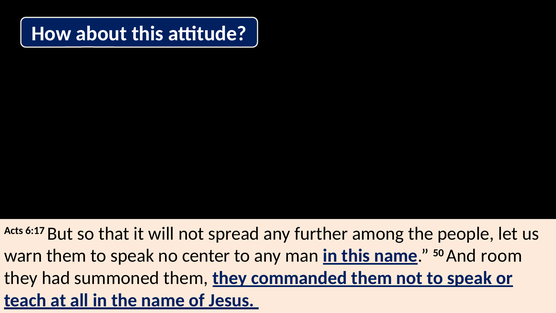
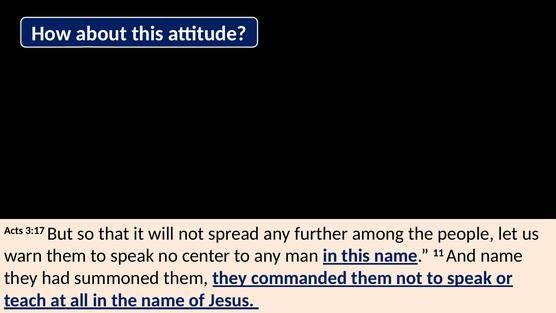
6:17: 6:17 -> 3:17 (35, 230)
50: 50 -> 11 (438, 253)
And room: room -> name (502, 256)
